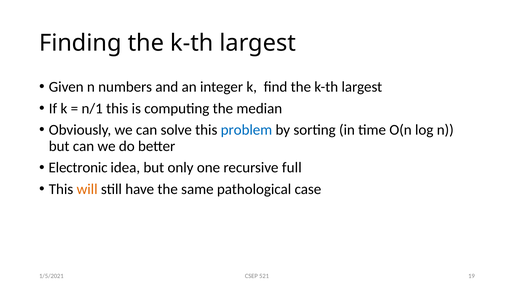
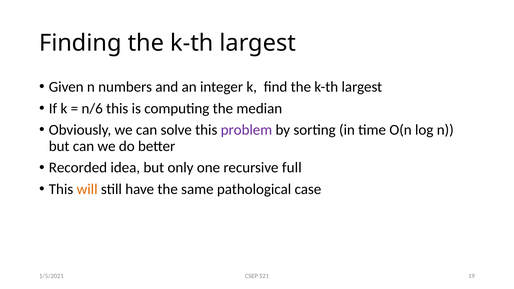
n/1: n/1 -> n/6 (92, 108)
problem colour: blue -> purple (246, 130)
Electronic: Electronic -> Recorded (78, 168)
